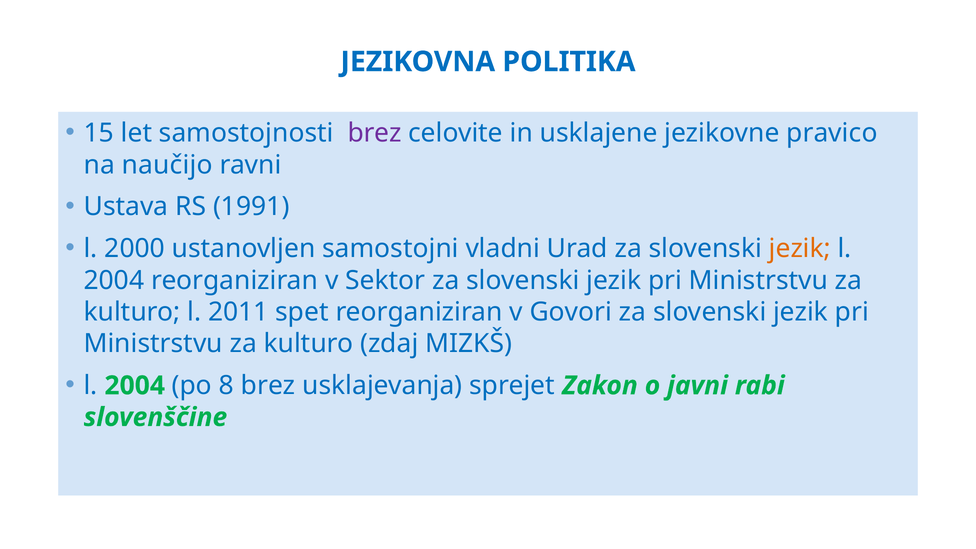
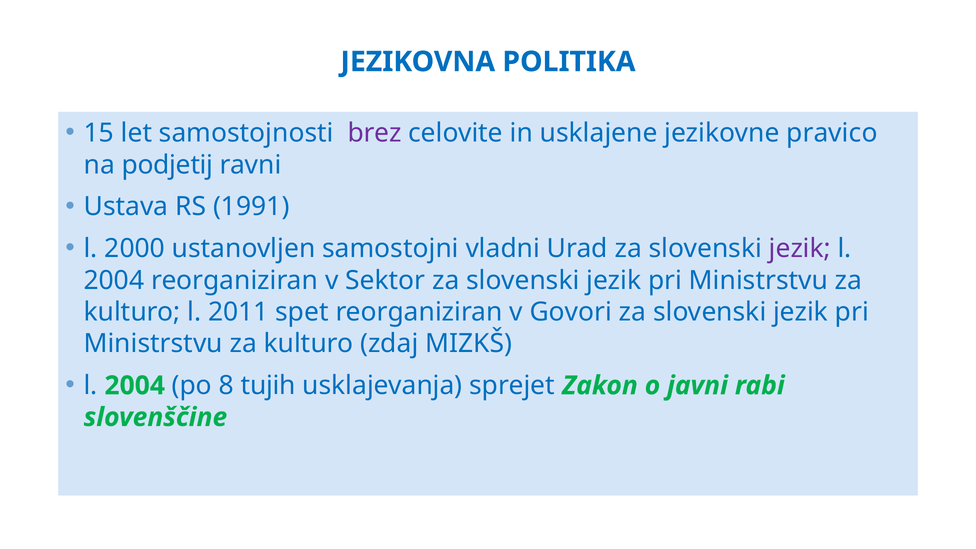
naučijo: naučijo -> podjetij (167, 165)
jezik colour: orange -> purple (800, 249)
8 brez: brez -> tujih (268, 386)
